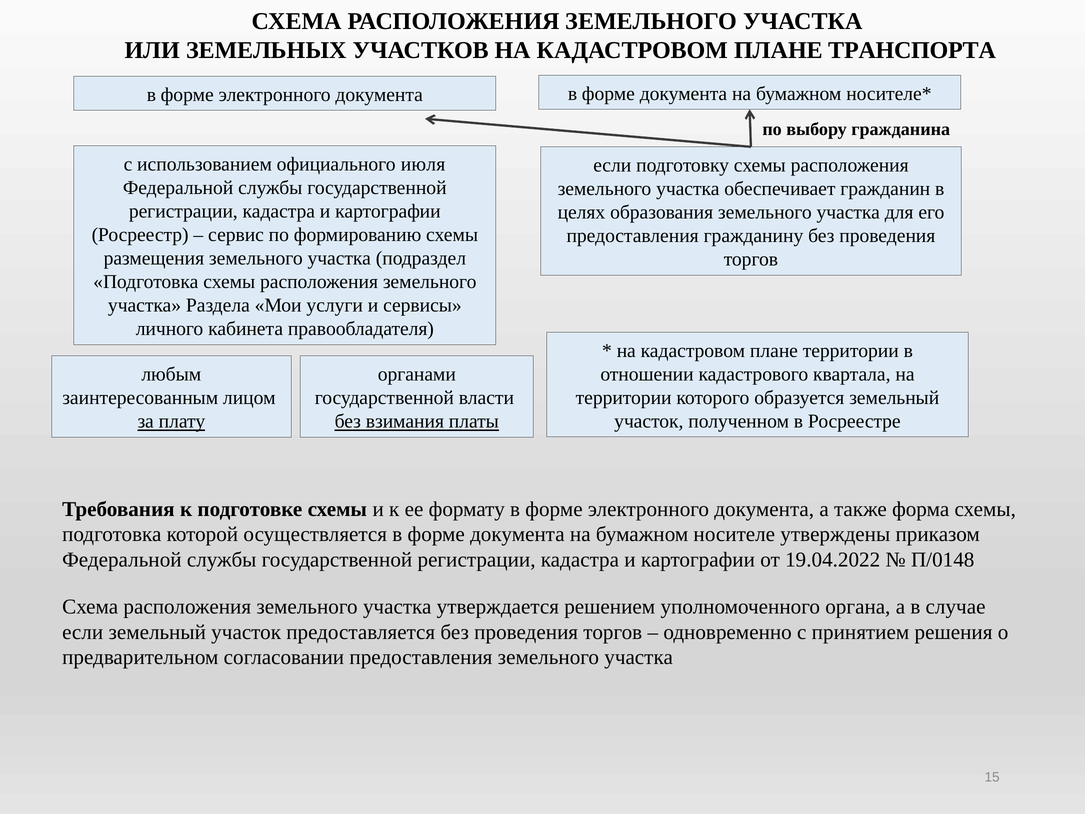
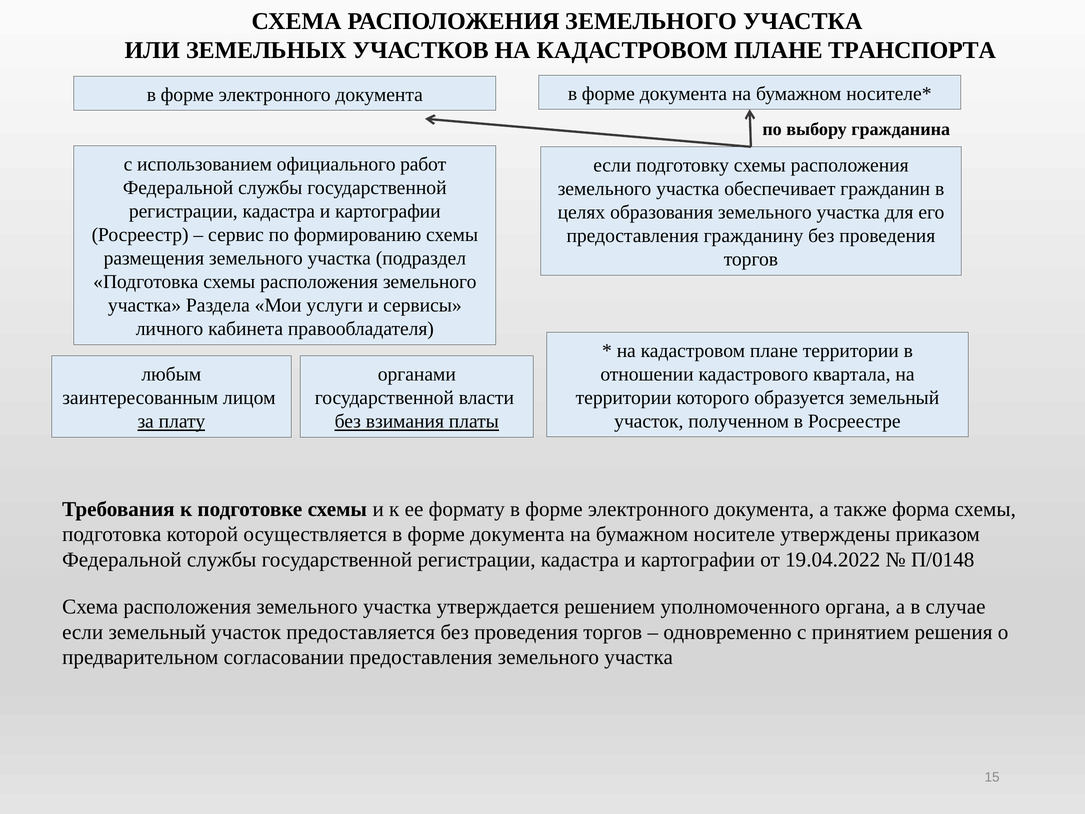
июля: июля -> работ (423, 164)
